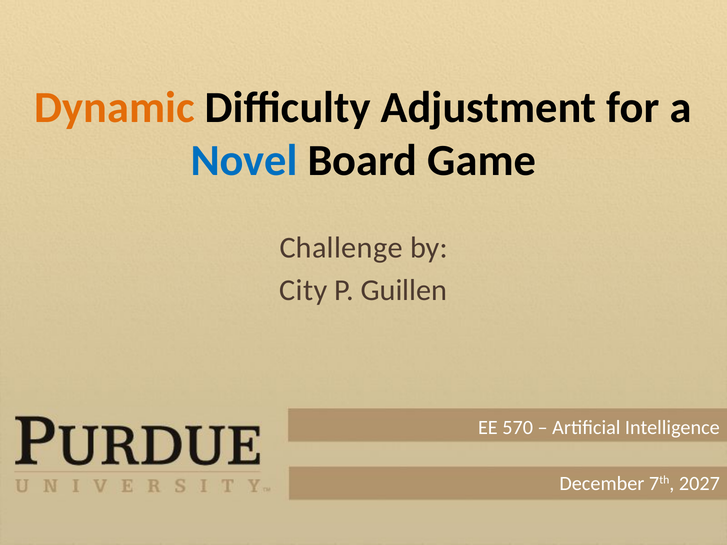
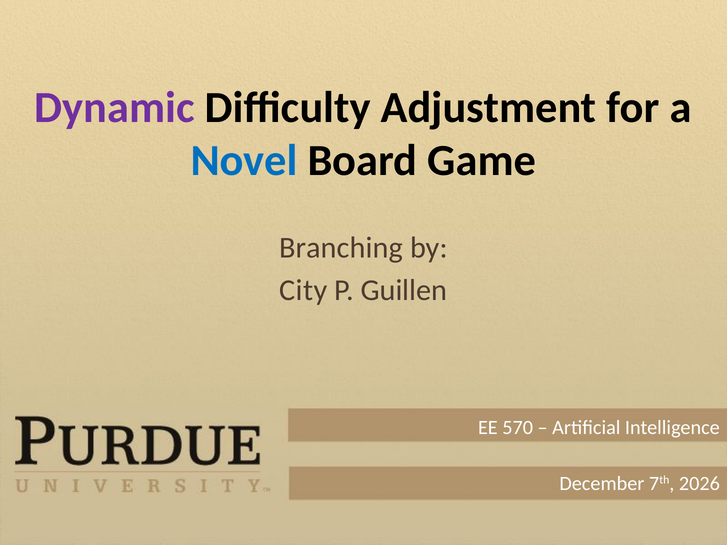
Dynamic colour: orange -> purple (115, 108)
Challenge: Challenge -> Branching (341, 248)
2027: 2027 -> 2026 (699, 484)
